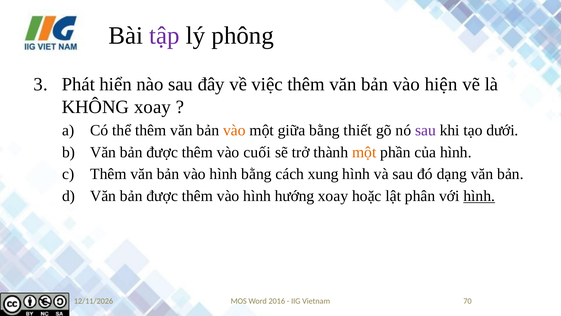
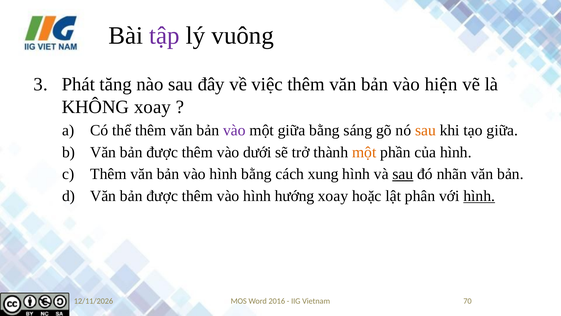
phông: phông -> vuông (243, 36)
hiển: hiển -> tăng (116, 84)
vào colour: orange -> purple (234, 130)
thiết: thiết -> sáng (358, 130)
sau colour: purple -> orange (425, 130)
tạo dưới: dưới -> giữa (502, 130)
cuối: cuối -> dưới (257, 152)
sau underline: none -> present (403, 174)
dạng: dạng -> nhãn (452, 174)
